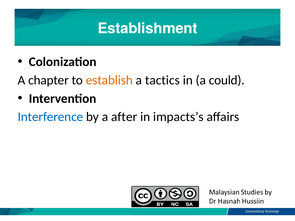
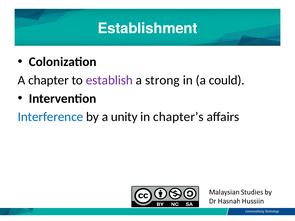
establish colour: orange -> purple (109, 80)
tactics: tactics -> strong (162, 80)
after: after -> unity (124, 117)
impacts’s: impacts’s -> chapter’s (178, 117)
